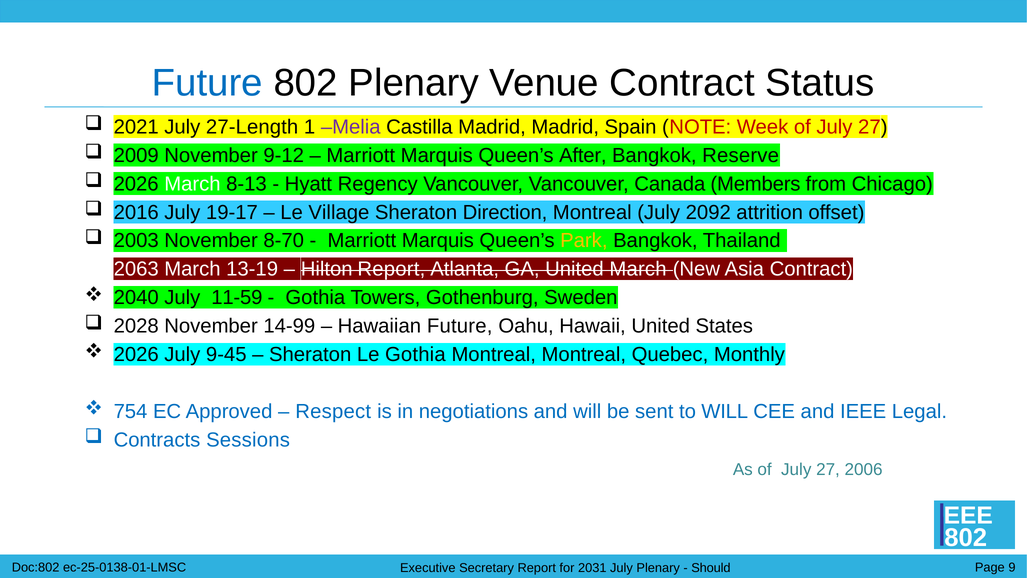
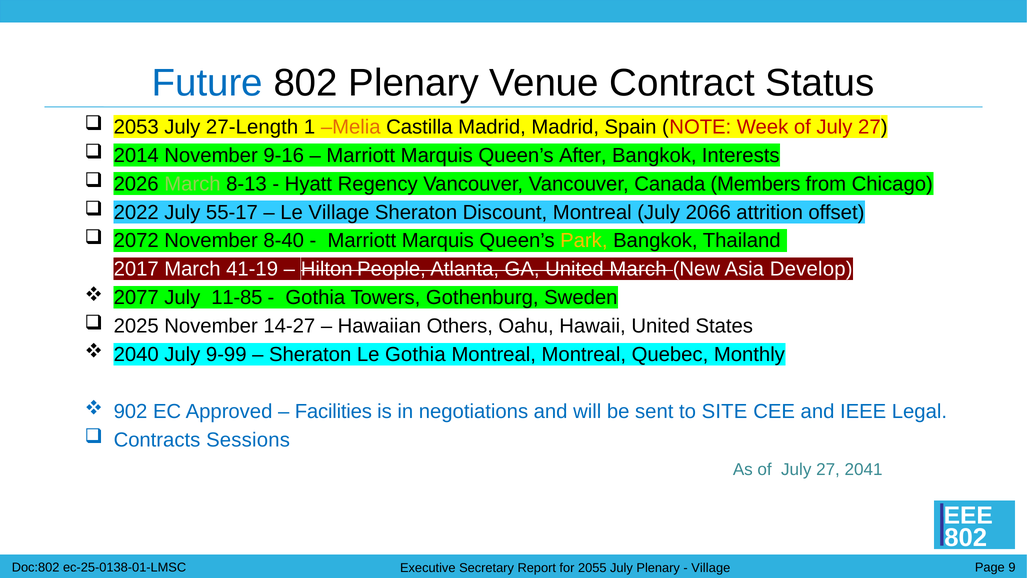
2021: 2021 -> 2053 (136, 127)
Melia colour: purple -> orange (351, 127)
2009: 2009 -> 2014 (136, 155)
9-12: 9-12 -> 9-16 (284, 155)
Reserve: Reserve -> Interests (741, 155)
March colour: white -> light green (192, 184)
2016: 2016 -> 2022 (136, 212)
19-17: 19-17 -> 55-17 (232, 212)
Direction: Direction -> Discount (505, 212)
2092: 2092 -> 2066 (708, 212)
2003: 2003 -> 2072 (136, 241)
8-70: 8-70 -> 8-40 (284, 241)
2063: 2063 -> 2017 (136, 269)
13-19: 13-19 -> 41-19 (252, 269)
Hilton Report: Report -> People (391, 269)
Asia Contract: Contract -> Develop (811, 269)
2040: 2040 -> 2077 (136, 298)
11-59: 11-59 -> 11-85 (237, 298)
2028: 2028 -> 2025 (136, 326)
14-99: 14-99 -> 14-27 (289, 326)
Hawaiian Future: Future -> Others (460, 326)
2026: 2026 -> 2040 (136, 354)
9-45: 9-45 -> 9-99 (226, 354)
754: 754 -> 902 (131, 411)
Respect: Respect -> Facilities (333, 411)
to WILL: WILL -> SITE (725, 411)
2006: 2006 -> 2041 (864, 469)
2031: 2031 -> 2055 (592, 568)
Should: Should -> Village (711, 568)
